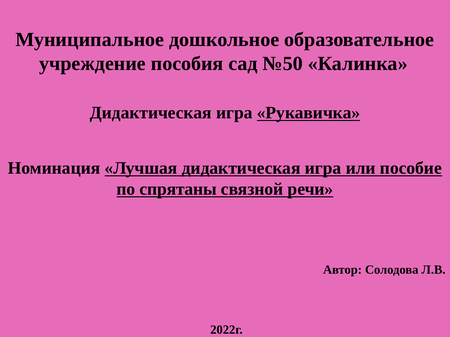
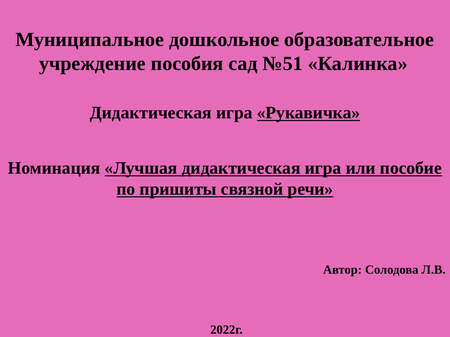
№50: №50 -> №51 (283, 64)
спрятаны: спрятаны -> пришиты (178, 189)
